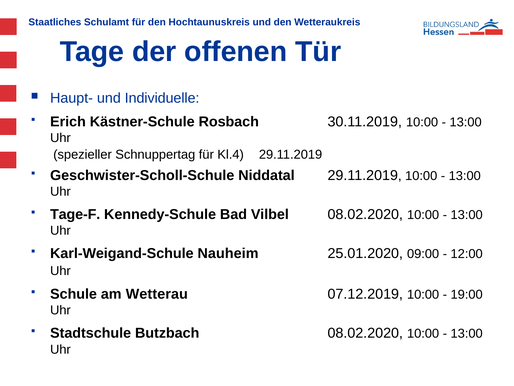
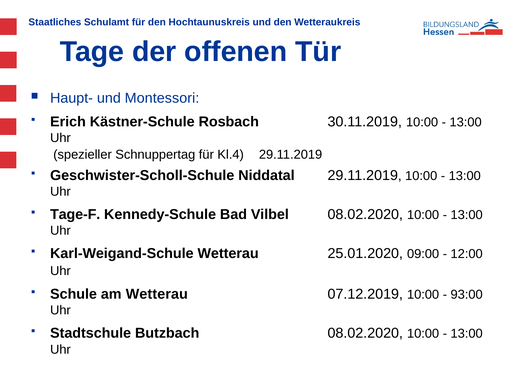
Individuelle: Individuelle -> Montessori (162, 98)
Karl-Weigand-Schule Nauheim: Nauheim -> Wetterau (228, 253)
19:00: 19:00 -> 93:00 (467, 294)
